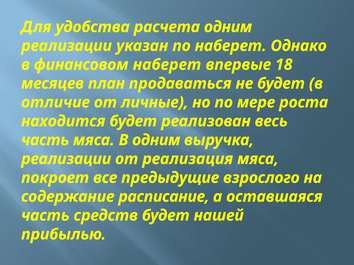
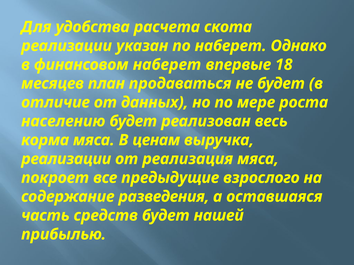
расчета одним: одним -> скота (228, 27)
личные: личные -> данных (155, 103)
находится: находится -> населению (63, 121)
часть: часть -> корма (45, 140)
В одним: одним -> ценам (156, 140)
расписание: расписание -> разведения (164, 197)
